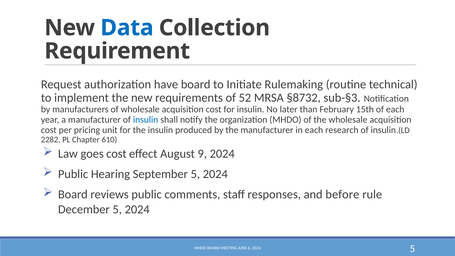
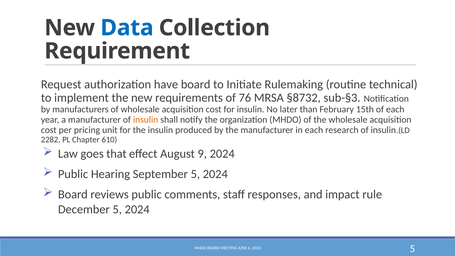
52: 52 -> 76 (245, 98)
insulin colour: blue -> orange (146, 120)
goes cost: cost -> that (116, 154)
before: before -> impact (342, 194)
